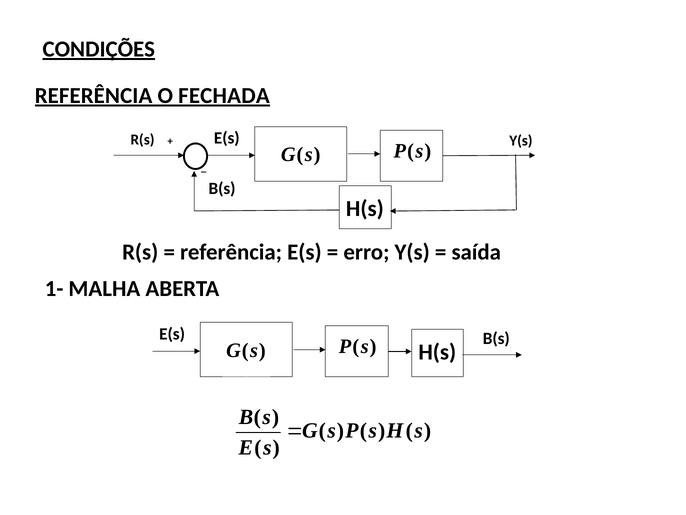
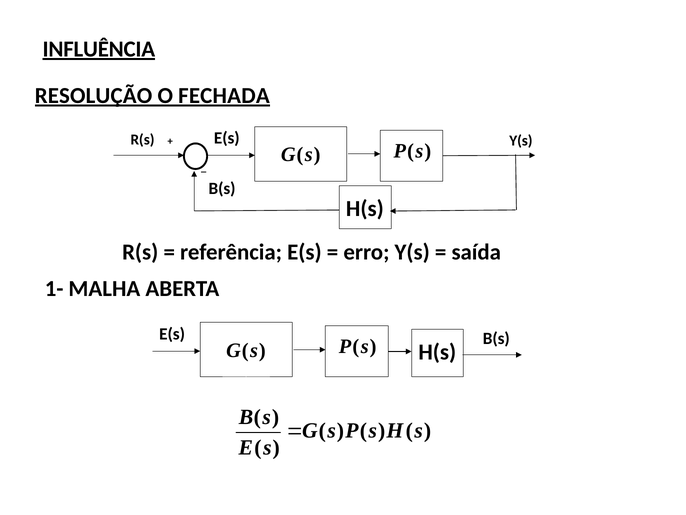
CONDIÇÕES: CONDIÇÕES -> INFLUÊNCIA (99, 49)
REFERÊNCIA: REFERÊNCIA -> RESOLUÇÃO (94, 95)
